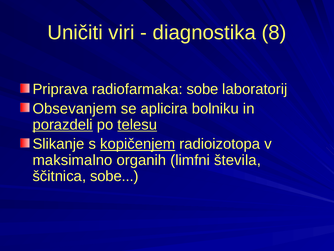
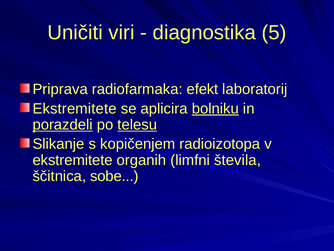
8: 8 -> 5 (274, 32)
radiofarmaka sobe: sobe -> efekt (203, 89)
Obsevanjem: Obsevanjem -> Ekstremitete (75, 108)
bolniku underline: none -> present (215, 108)
kopičenjem underline: present -> none (138, 144)
maksimalno: maksimalno -> ekstremitete (73, 160)
